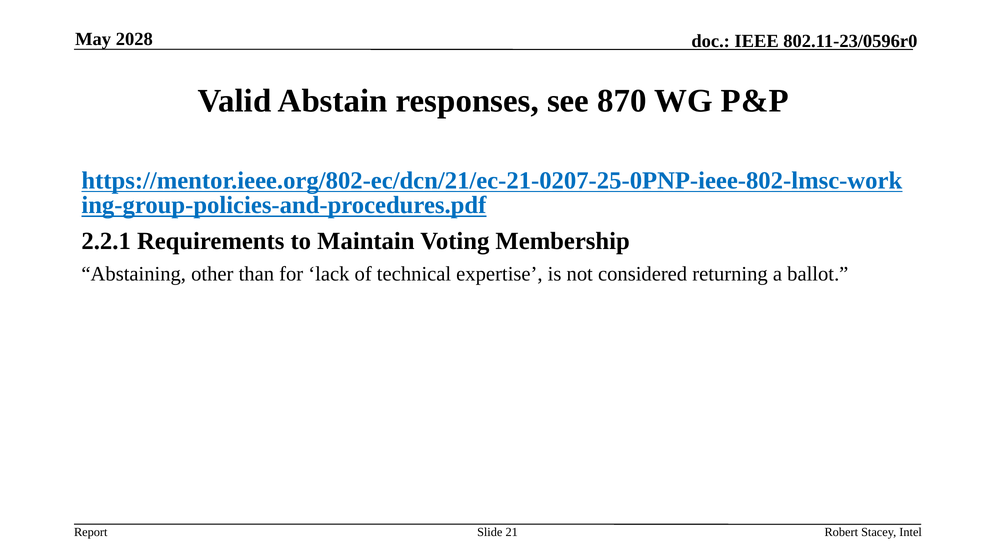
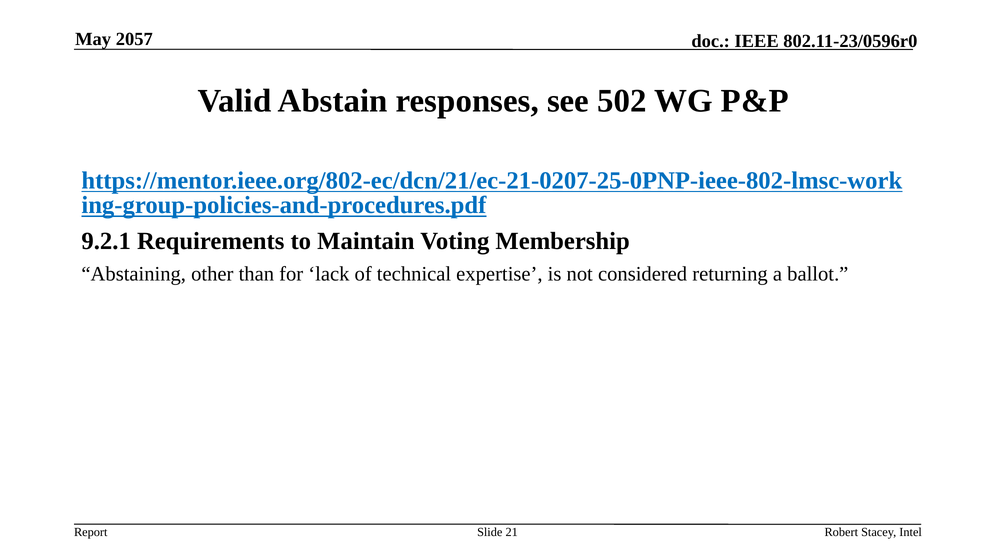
2028: 2028 -> 2057 (134, 39)
870: 870 -> 502 (622, 101)
2.2.1: 2.2.1 -> 9.2.1 (106, 241)
